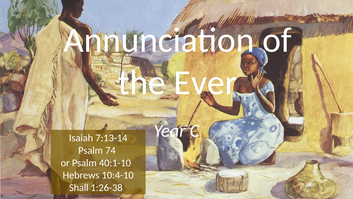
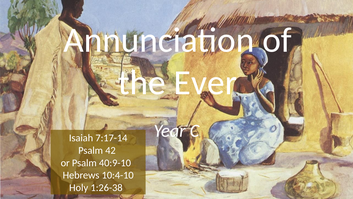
7:13-14: 7:13-14 -> 7:17-14 (111, 138)
74: 74 -> 42 (110, 150)
40:1-10: 40:1-10 -> 40:9-10 (115, 162)
Shall: Shall -> Holy (79, 187)
